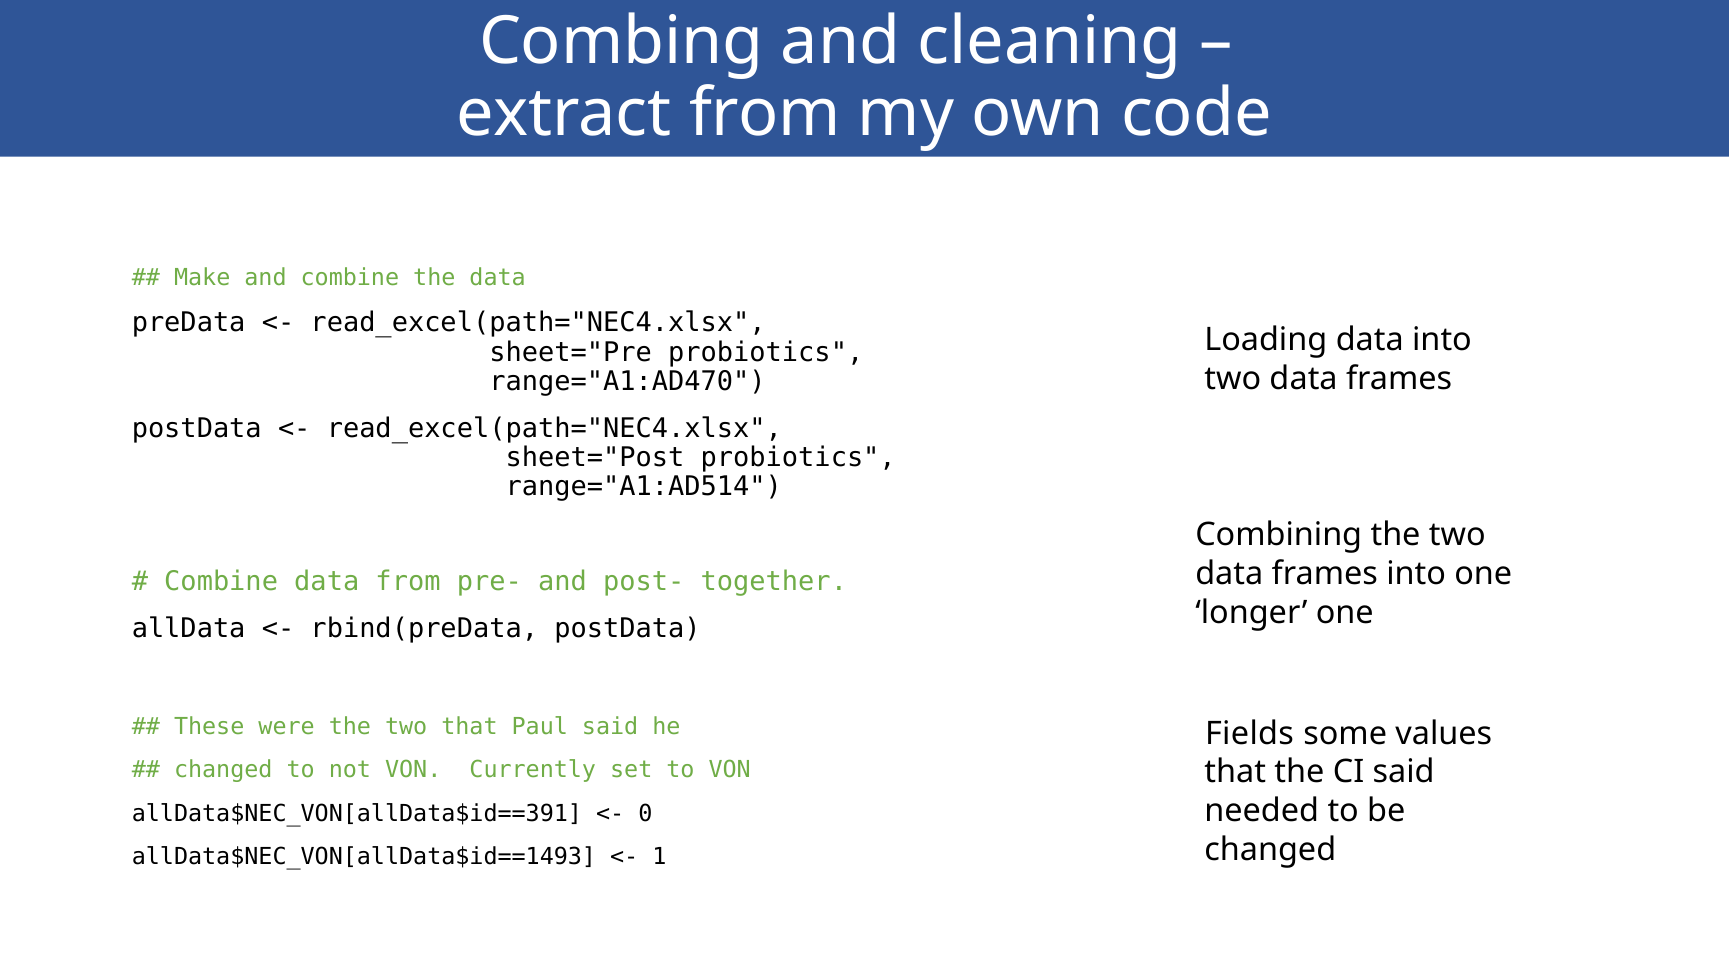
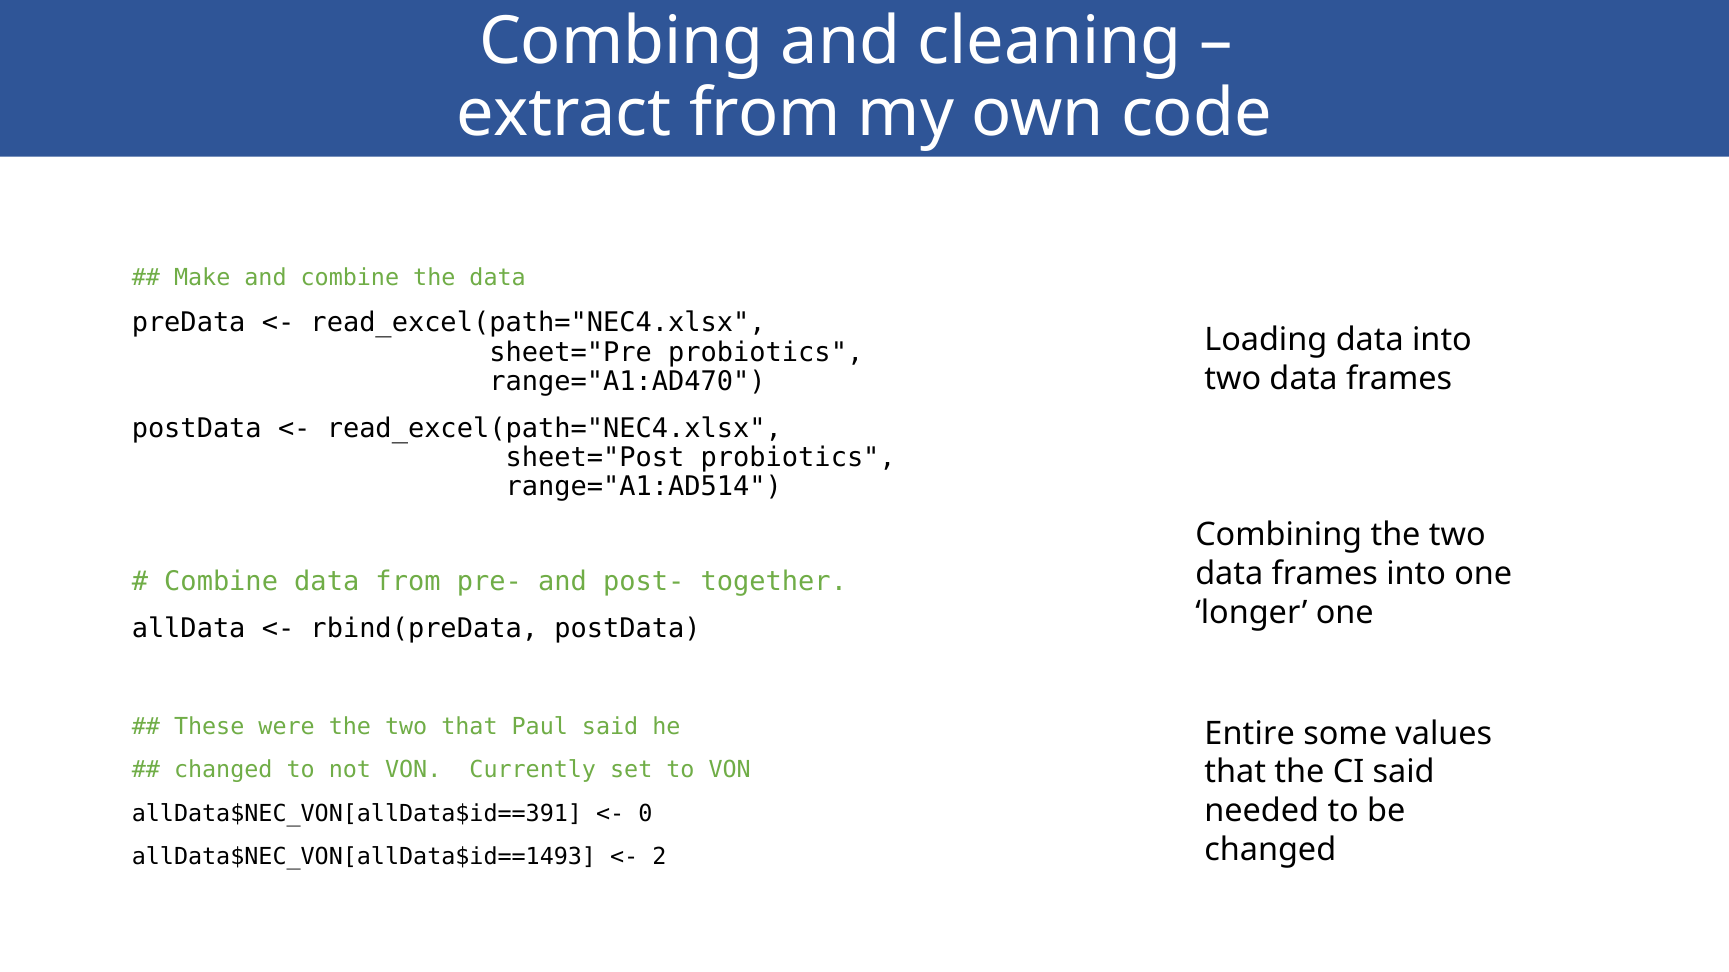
Fields: Fields -> Entire (1250, 734)
1: 1 -> 2 (659, 857)
